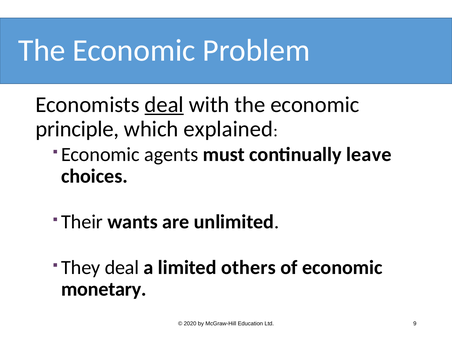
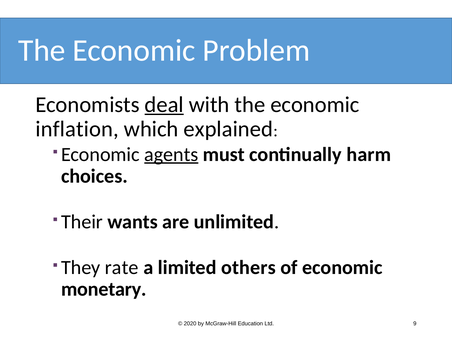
principle: principle -> inflation (77, 129)
agents underline: none -> present (171, 154)
leave: leave -> harm (369, 154)
They deal: deal -> rate (122, 268)
